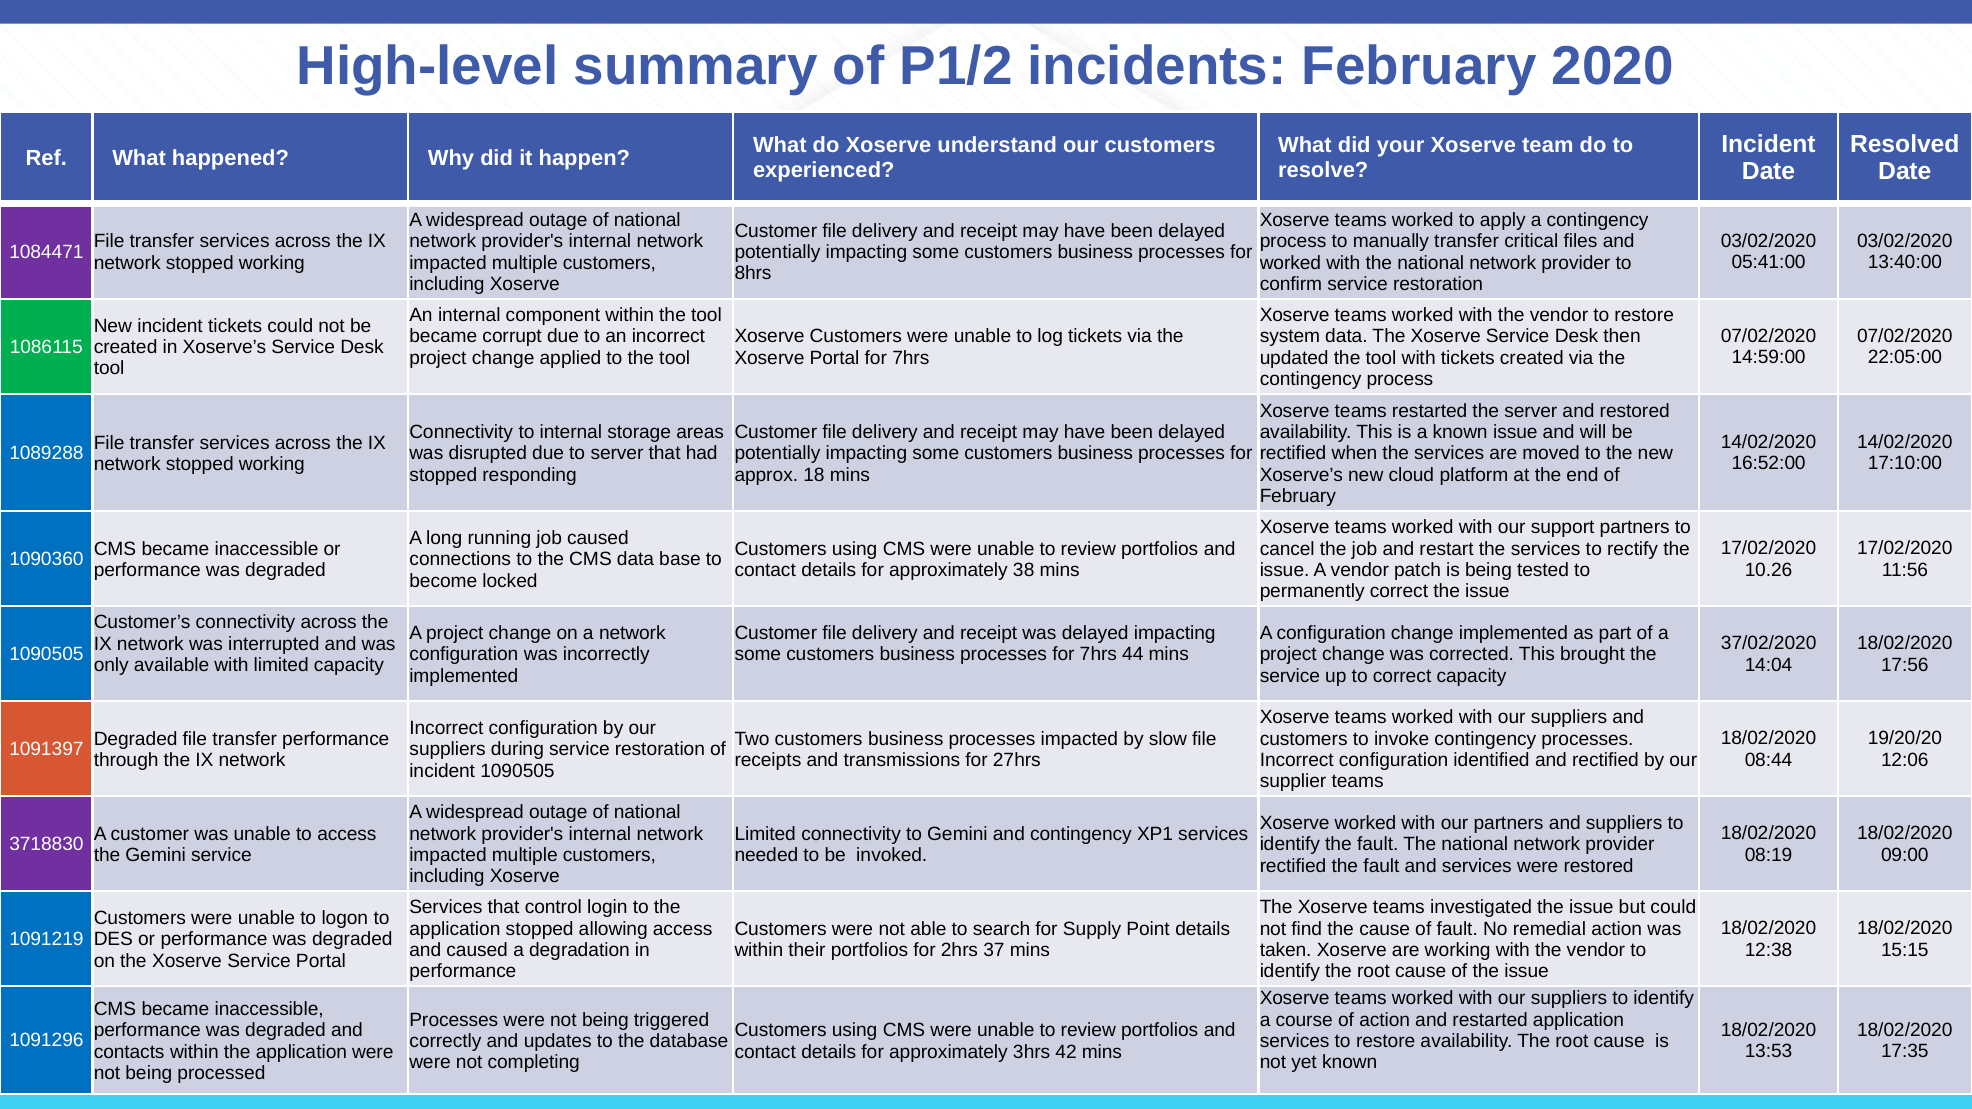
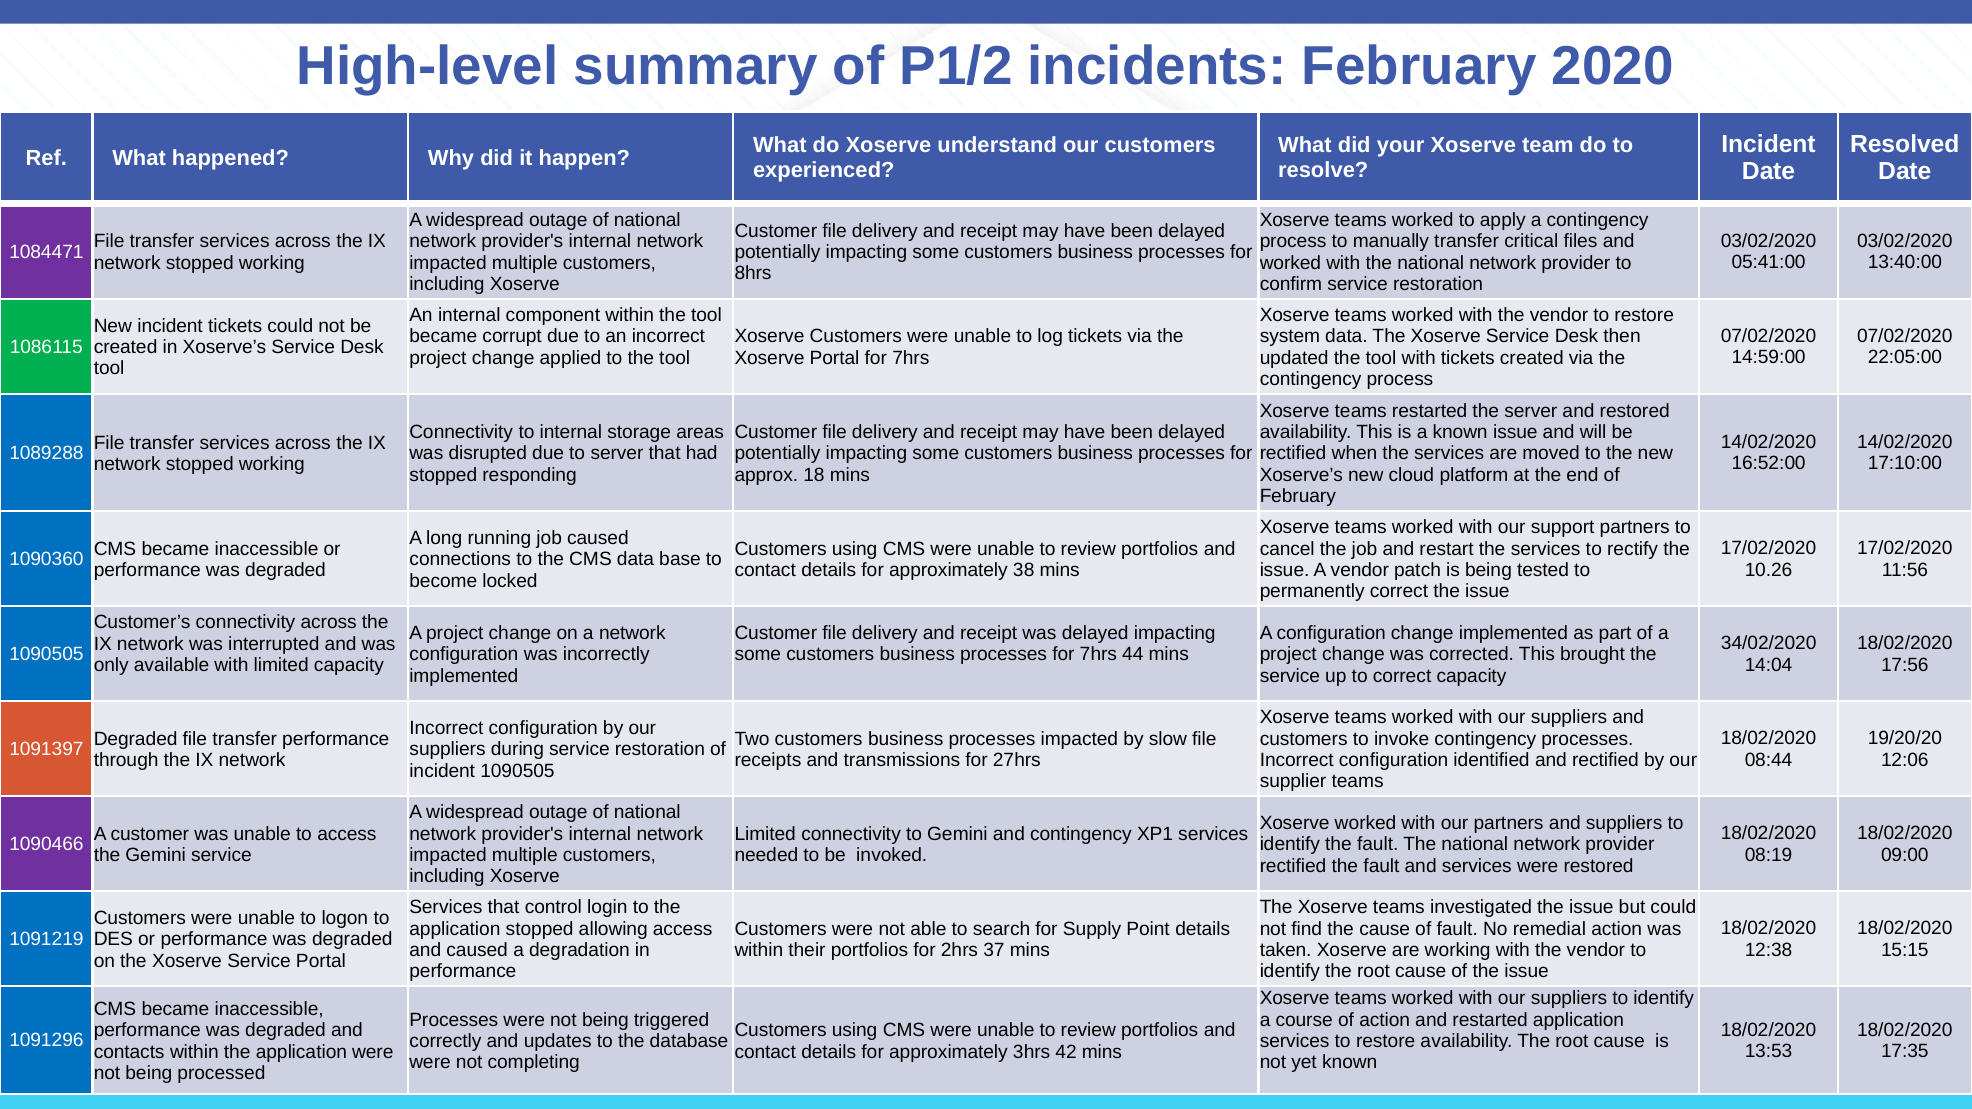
37/02/2020: 37/02/2020 -> 34/02/2020 (1769, 644)
3718830: 3718830 -> 1090466 (46, 844)
